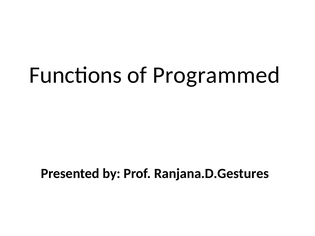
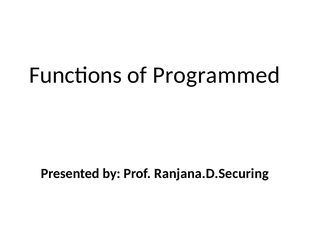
Ranjana.D.Gestures: Ranjana.D.Gestures -> Ranjana.D.Securing (211, 174)
